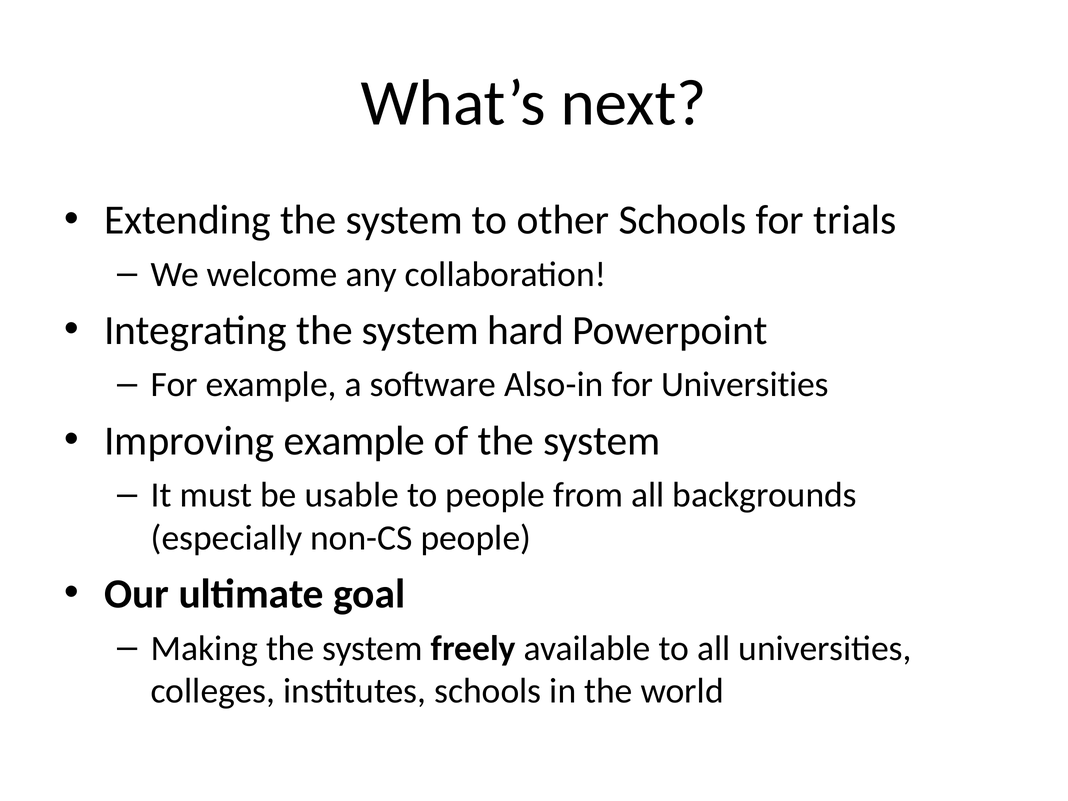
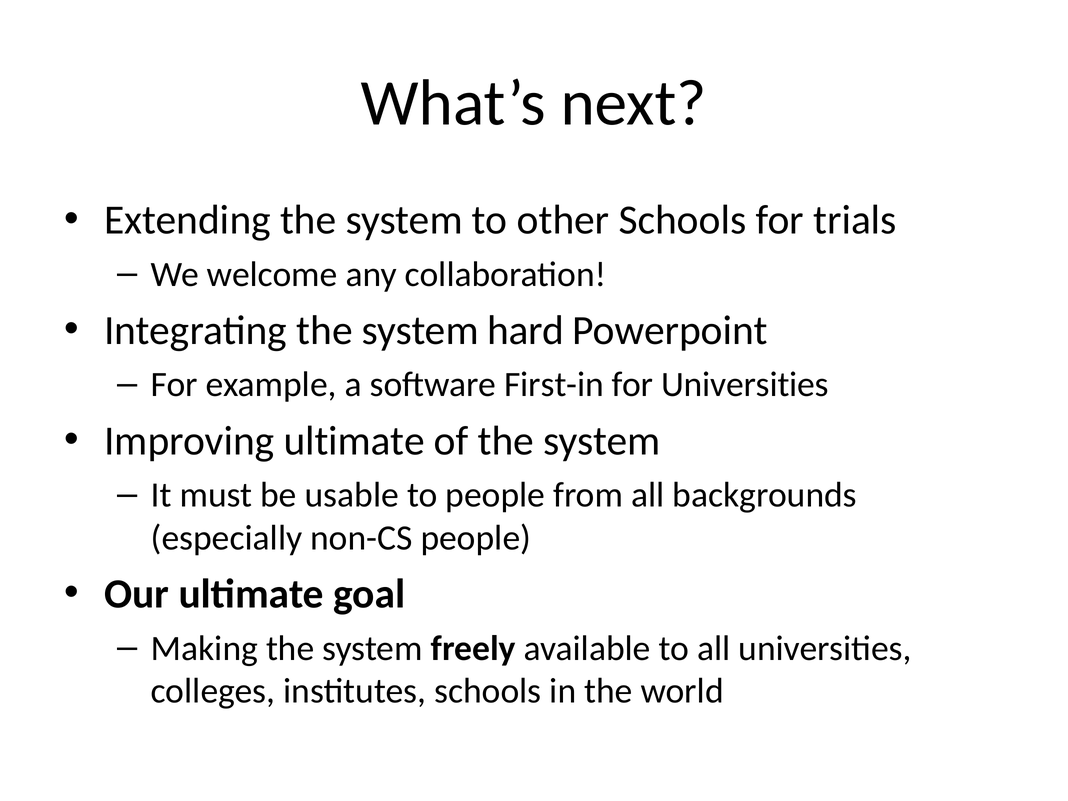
Also-in: Also-in -> First-in (554, 385)
Improving example: example -> ultimate (354, 441)
